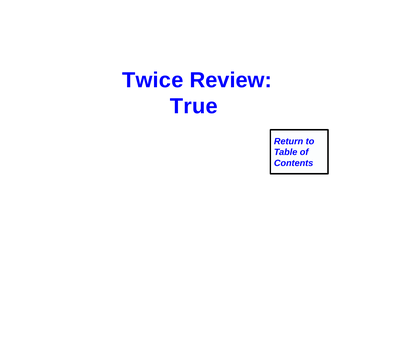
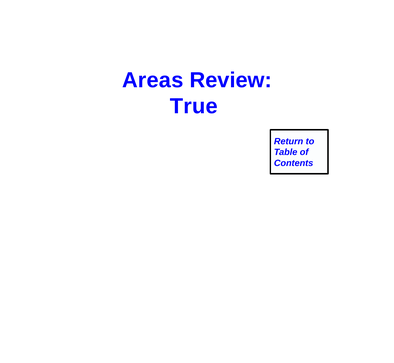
Twice: Twice -> Areas (153, 80)
